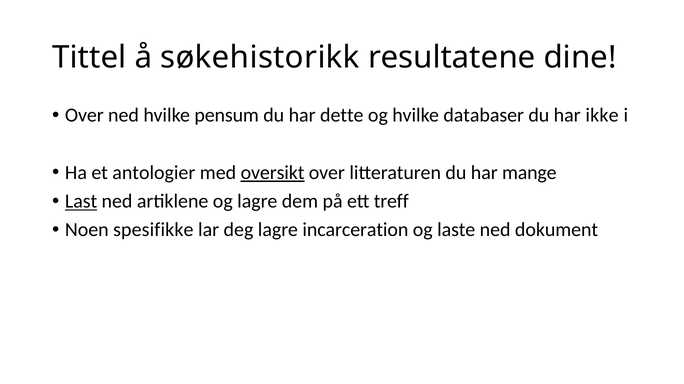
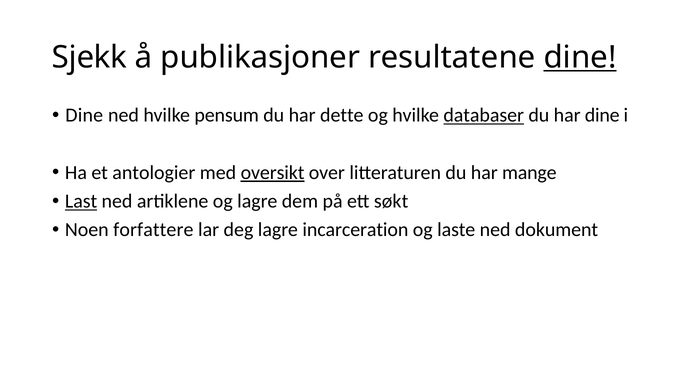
Tittel: Tittel -> Sjekk (89, 57)
søkehistorikk: søkehistorikk -> publikasjoner (260, 57)
dine underline: none -> present (580, 57)
Over: Over -> Dine (84, 116)
databaser underline: none -> present (484, 116)
har ikke: ikke -> dine (602, 116)
treff: treff -> søkt (391, 202)
spesifikke: spesifikke -> forfattere (153, 230)
